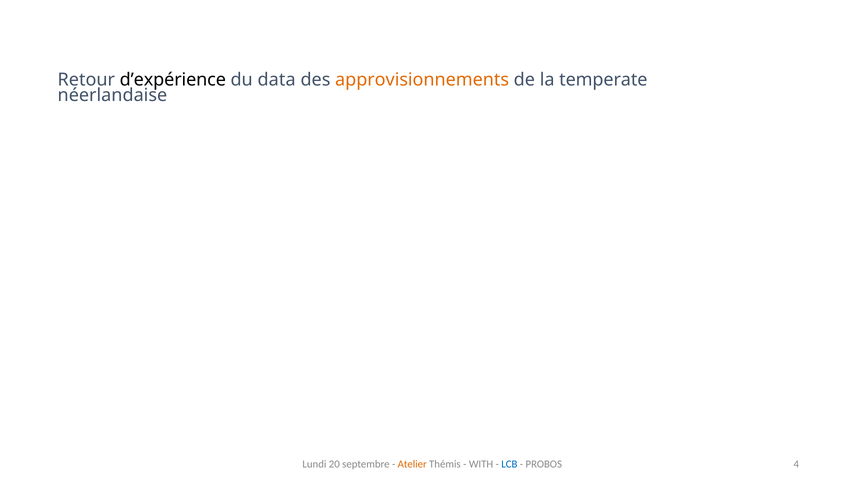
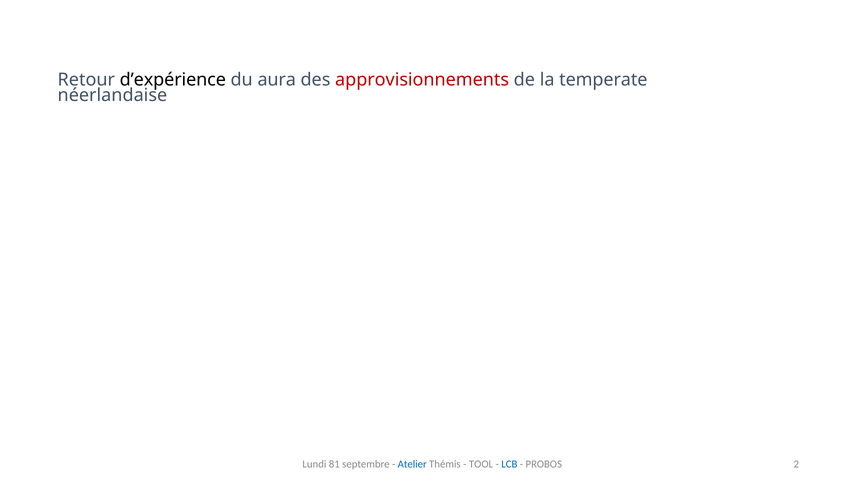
data: data -> aura (277, 80)
approvisionnements colour: orange -> red (422, 80)
20: 20 -> 81 (334, 465)
Atelier colour: orange -> blue (412, 465)
WITH: WITH -> TOOL (481, 465)
4: 4 -> 2 (796, 465)
